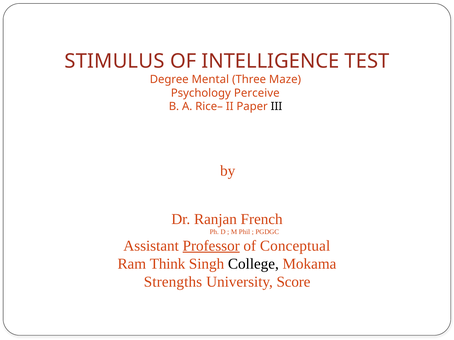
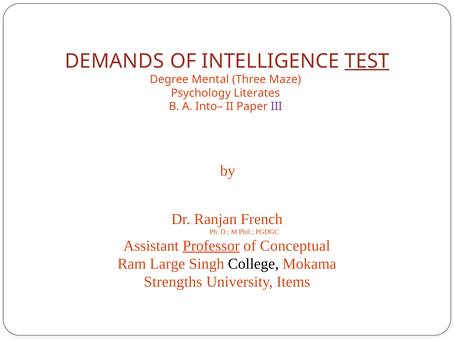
STIMULUS: STIMULUS -> DEMANDS (114, 61)
TEST underline: none -> present (367, 61)
Perceive: Perceive -> Literates (257, 93)
Rice–: Rice– -> Into– (209, 107)
III colour: black -> purple (276, 107)
Think: Think -> Large (167, 264)
Score: Score -> Items (293, 282)
